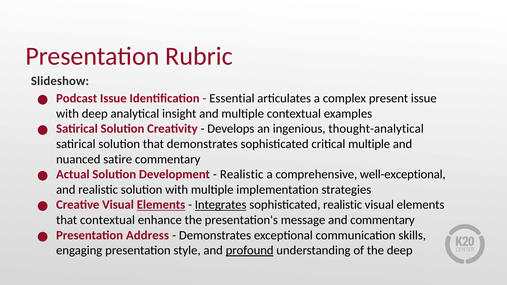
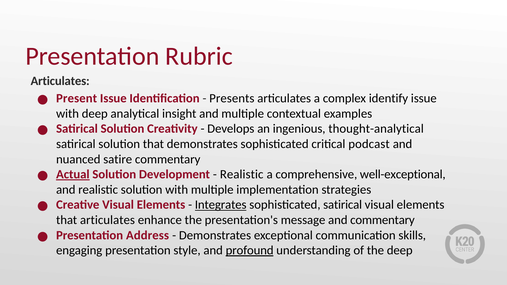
Slideshow: Slideshow -> Articulates (60, 81)
Podcast: Podcast -> Present (77, 98)
Essential: Essential -> Presents (232, 98)
present: present -> identify (388, 98)
critical multiple: multiple -> podcast (369, 144)
Actual underline: none -> present (73, 175)
Elements underline: present -> none (161, 205)
sophisticated realistic: realistic -> satirical (343, 205)
that contextual: contextual -> articulates (107, 220)
